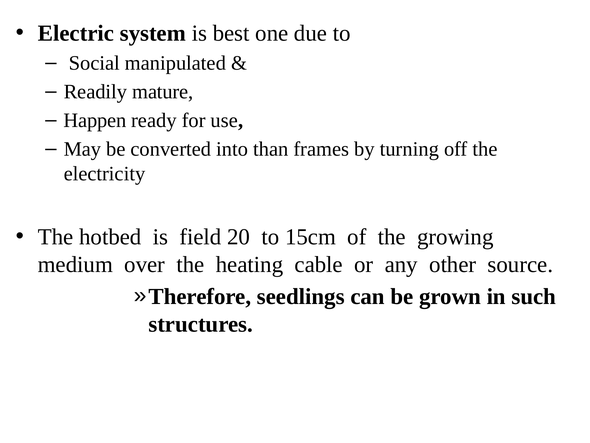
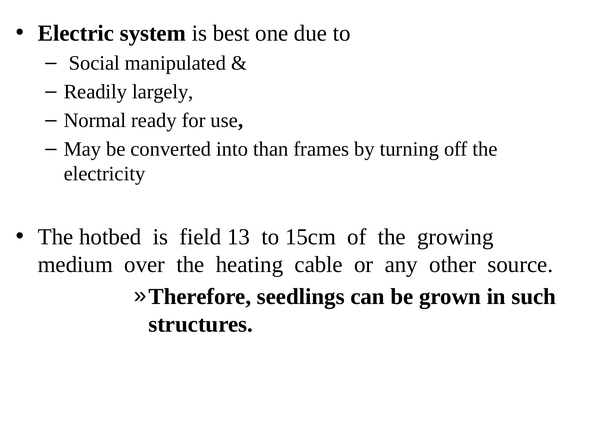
mature: mature -> largely (163, 92)
Happen: Happen -> Normal (95, 120)
20: 20 -> 13 (239, 237)
